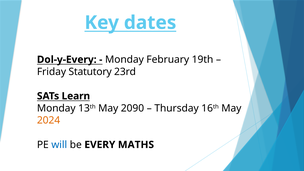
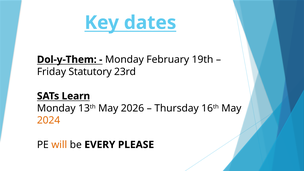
Dol-y-Every: Dol-y-Every -> Dol-y-Them (67, 60)
2090: 2090 -> 2026 (132, 108)
will colour: blue -> orange (59, 145)
MATHS: MATHS -> PLEASE (136, 145)
